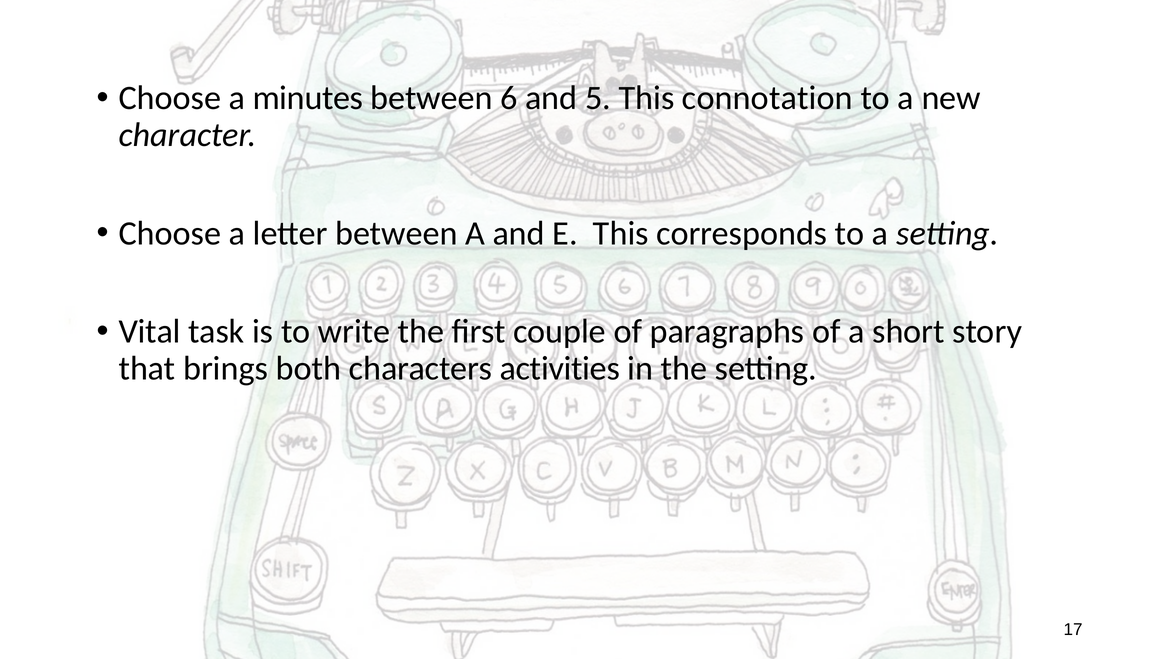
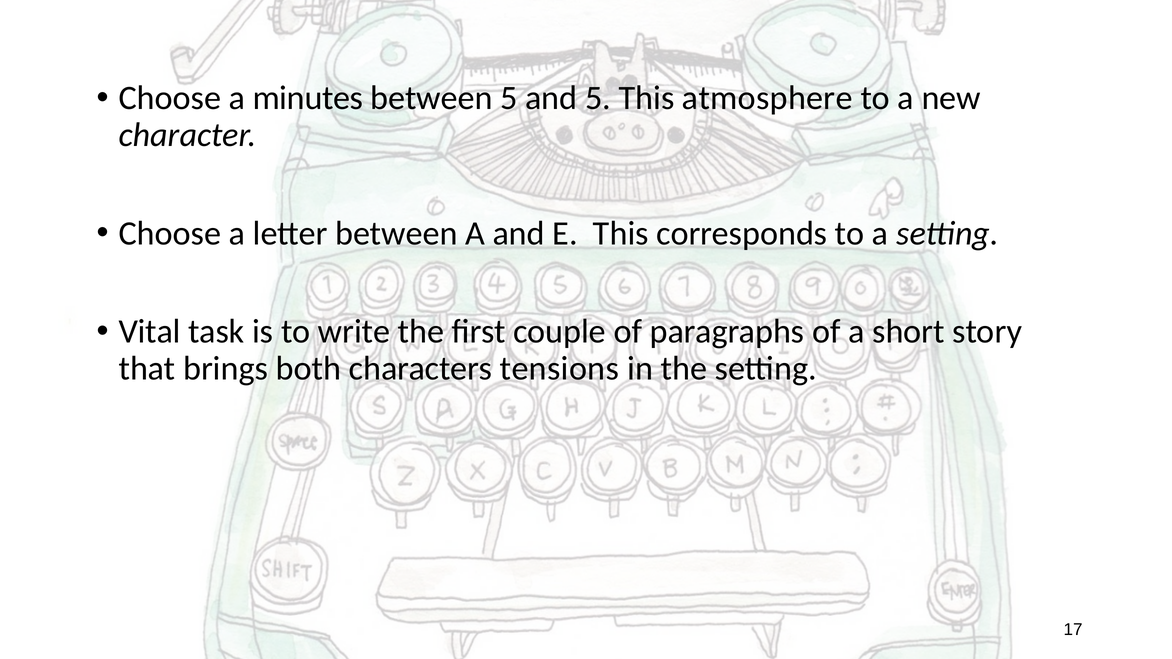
between 6: 6 -> 5 (509, 98)
connotation: connotation -> atmosphere (767, 98)
activities: activities -> tensions (560, 369)
